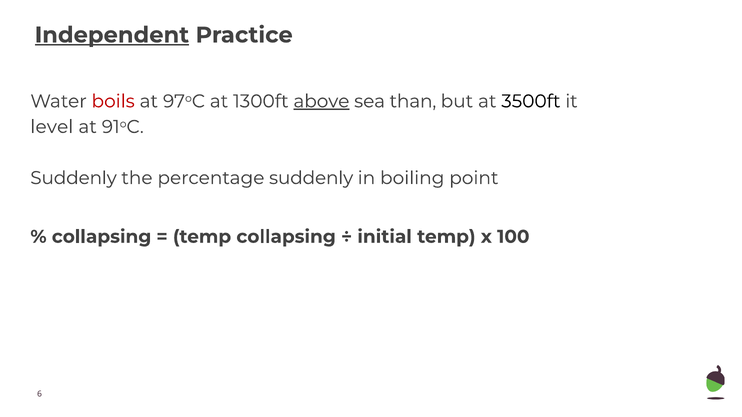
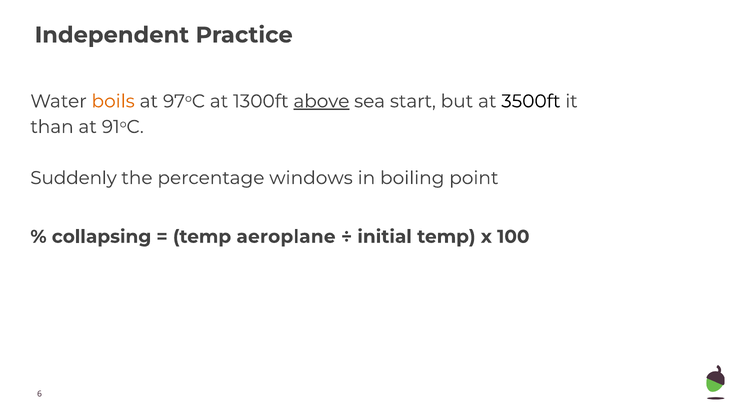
Independent underline: present -> none (112, 35)
boils colour: red -> orange (113, 101)
than: than -> start (413, 101)
level: level -> than (52, 127)
percentage suddenly: suddenly -> windows (311, 178)
temp collapsing: collapsing -> aeroplane (286, 237)
